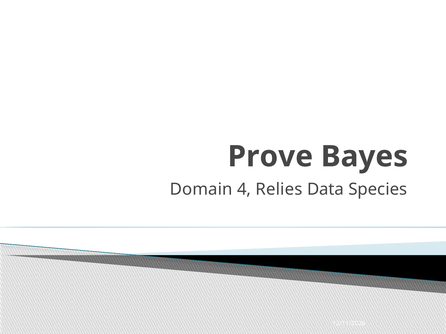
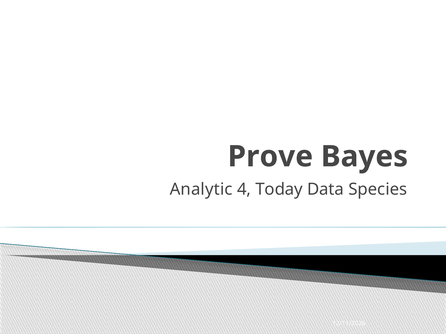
Domain: Domain -> Analytic (201, 190)
Relies: Relies -> Today (279, 190)
